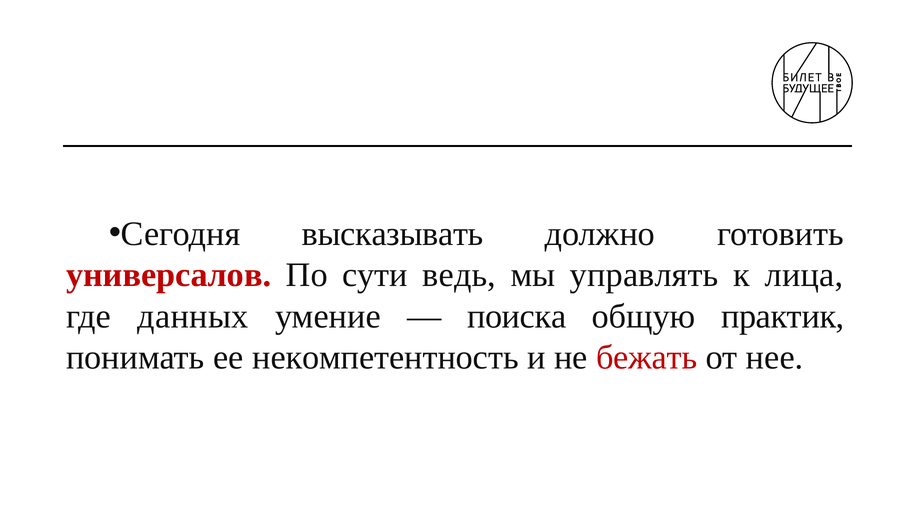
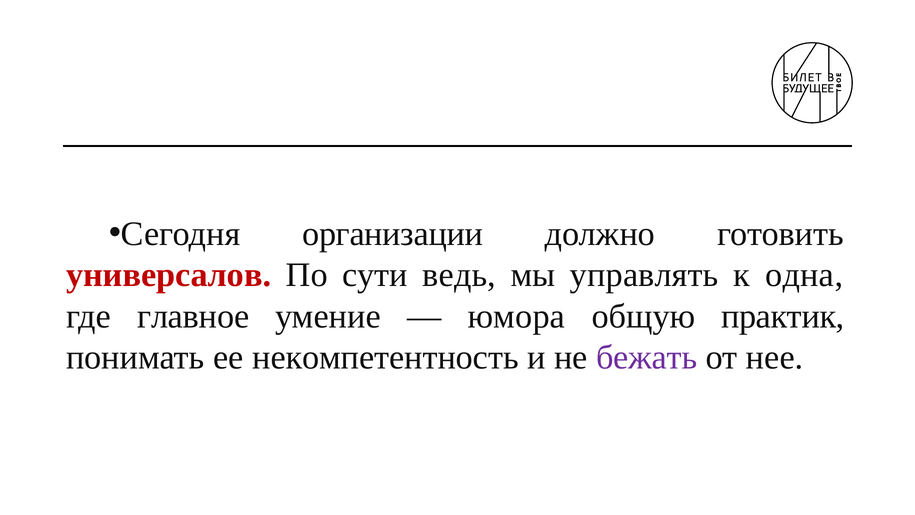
высказывать: высказывать -> организации (393, 234)
лица: лица -> одна (804, 275)
данных: данных -> главное (193, 316)
поиска: поиска -> юмора (516, 316)
бежать colour: red -> purple (647, 357)
